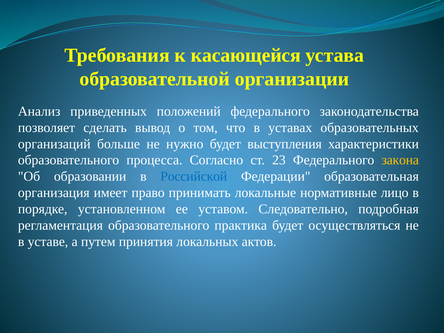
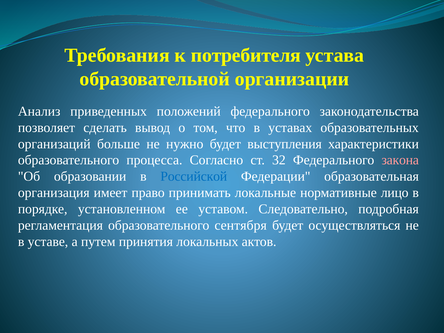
касающейся: касающейся -> потребителя (246, 55)
23: 23 -> 32 (279, 160)
закона colour: yellow -> pink (400, 160)
практика: практика -> сентября (241, 225)
